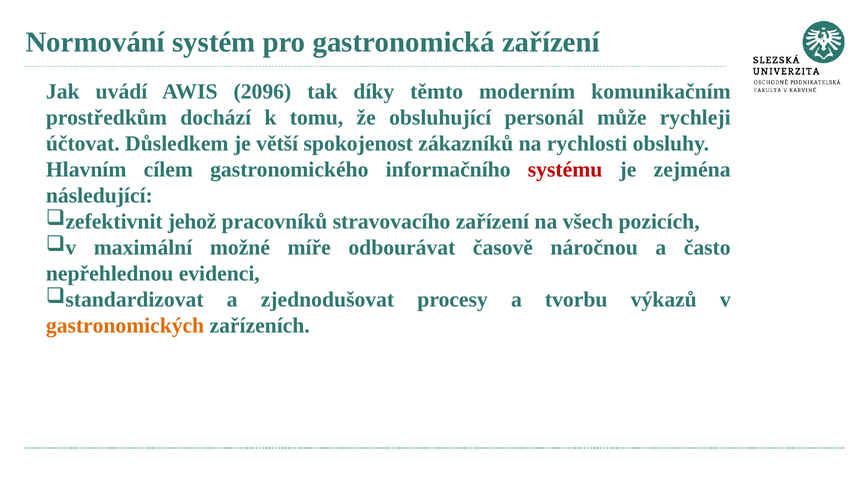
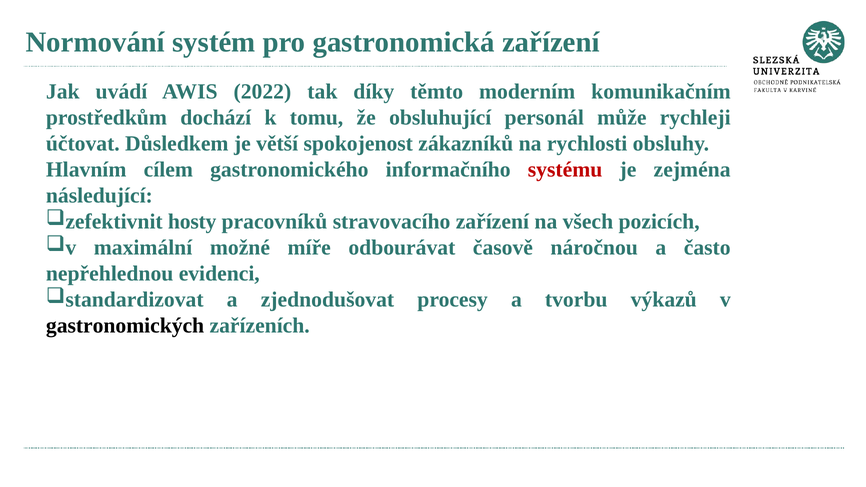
2096: 2096 -> 2022 (262, 92)
jehož: jehož -> hosty (192, 222)
gastronomických colour: orange -> black (125, 326)
